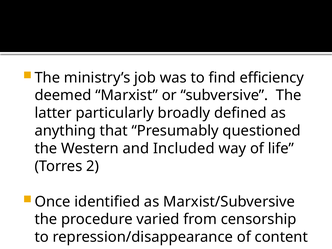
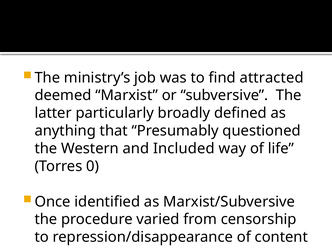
efficiency: efficiency -> attracted (272, 78)
2: 2 -> 0 (93, 166)
